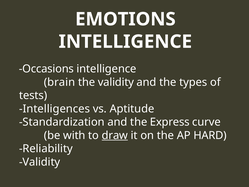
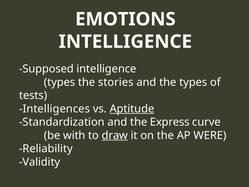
Occasions: Occasions -> Supposed (46, 69)
brain: brain -> types (60, 82)
the validity: validity -> stories (116, 82)
Aptitude underline: none -> present (132, 109)
HARD: HARD -> WERE (210, 135)
